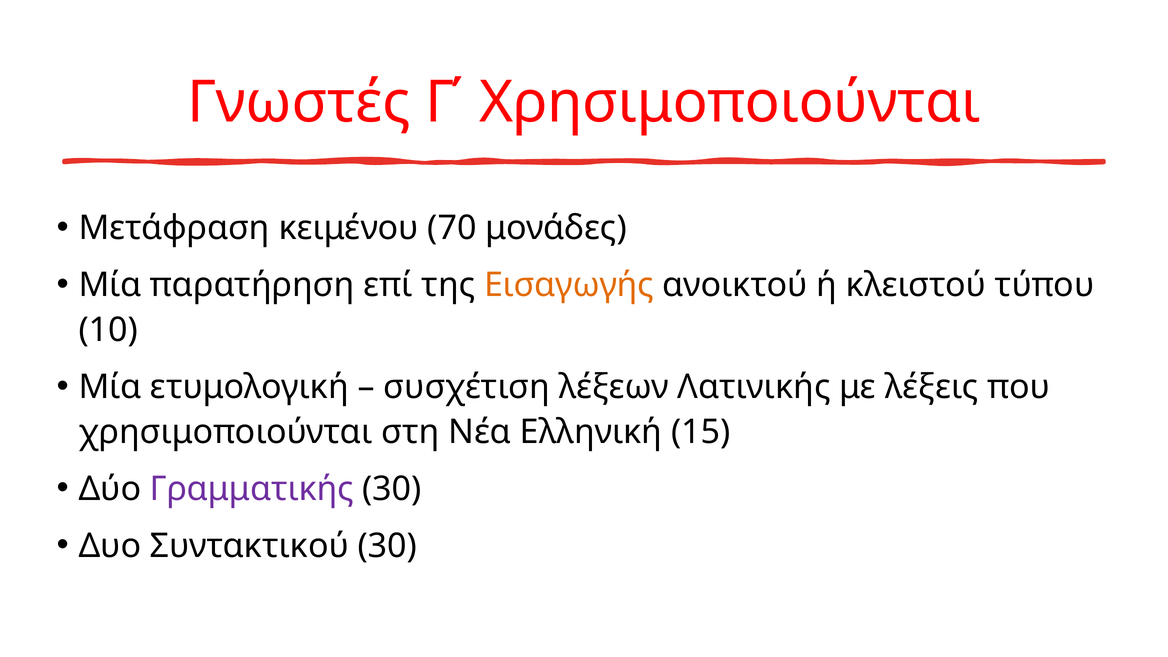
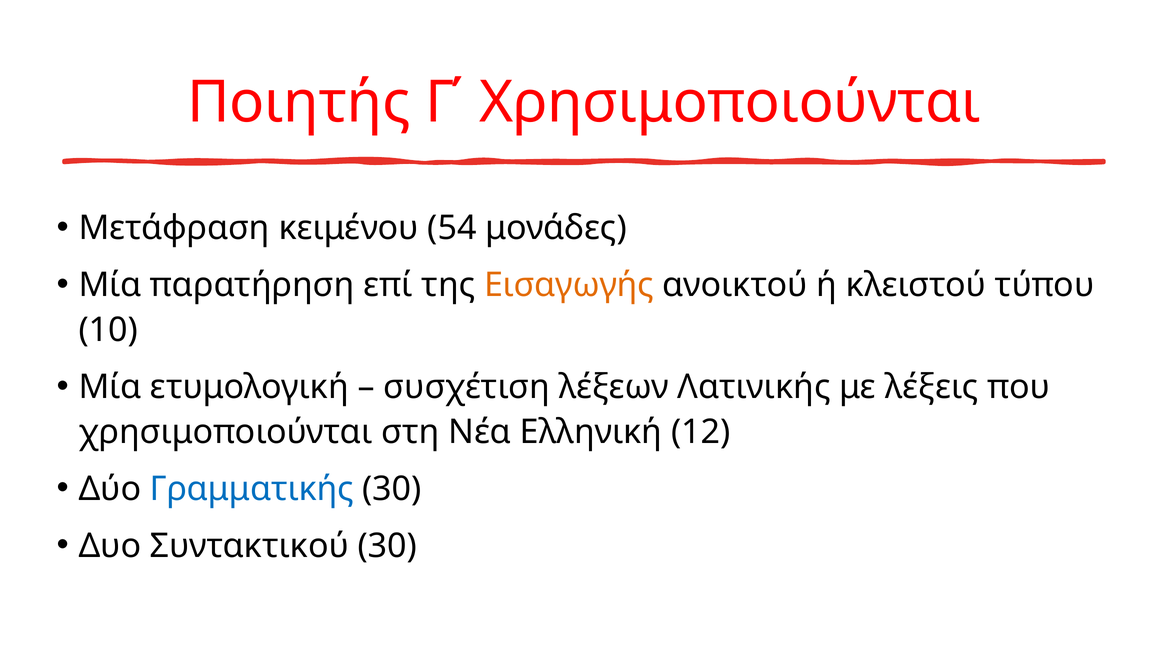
Γνωστές: Γνωστές -> Ποιητής (299, 103)
70: 70 -> 54 (452, 228)
15: 15 -> 12 (701, 432)
Γραμματικής colour: purple -> blue (252, 489)
